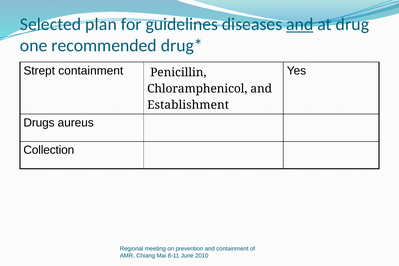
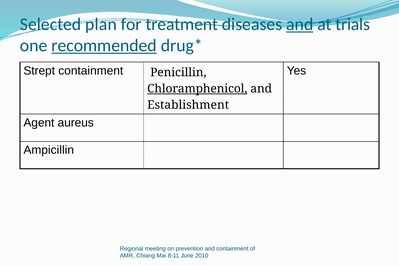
guidelines: guidelines -> treatment (182, 24)
drug: drug -> trials (353, 24)
recommended underline: none -> present (104, 46)
Chloramphenicol underline: none -> present (197, 89)
Drugs: Drugs -> Agent (39, 123)
Collection: Collection -> Ampicillin (49, 150)
